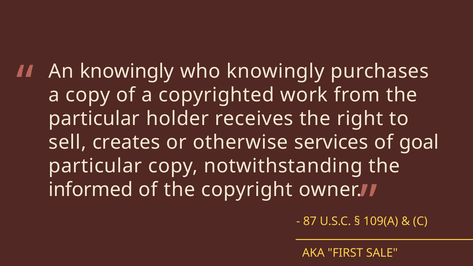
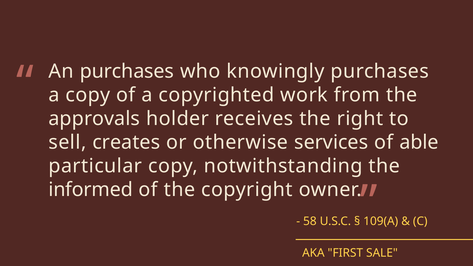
An knowingly: knowingly -> purchases (127, 71)
particular: particular -> approvals (94, 119)
goal: goal -> able (419, 142)
87: 87 -> 58 (310, 221)
